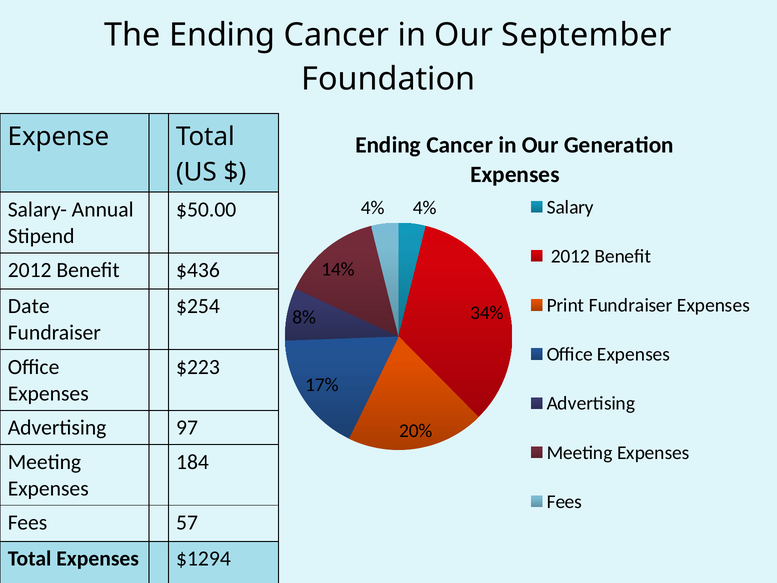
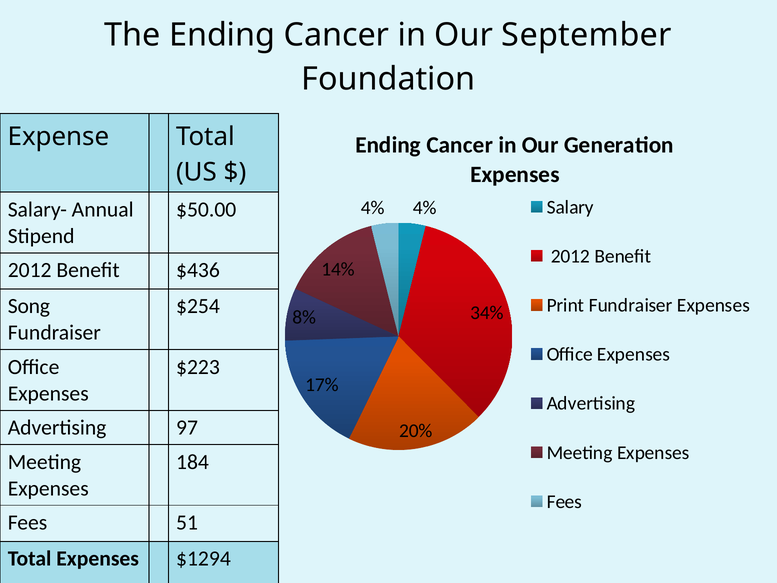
Date: Date -> Song (29, 306)
57: 57 -> 51 (187, 522)
